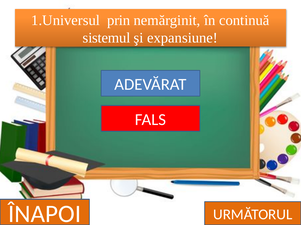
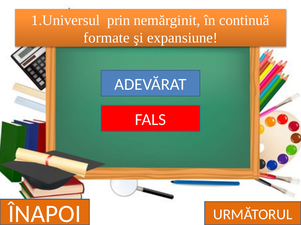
sistemul: sistemul -> formate (106, 38)
